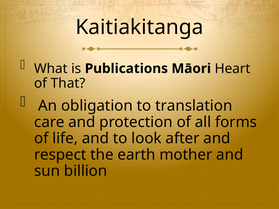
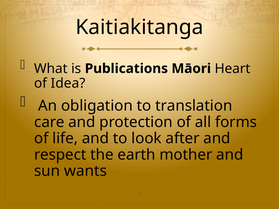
That: That -> Idea (68, 83)
billion: billion -> wants (86, 171)
